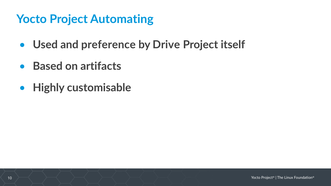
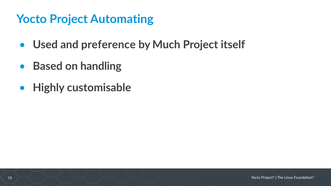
Drive: Drive -> Much (166, 45)
artifacts: artifacts -> handling (101, 66)
